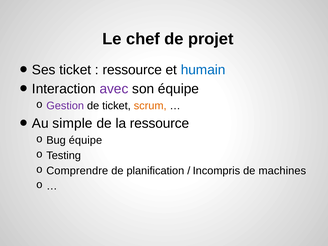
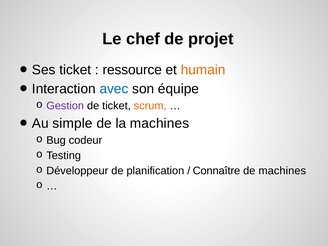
humain colour: blue -> orange (203, 70)
avec colour: purple -> blue (114, 89)
la ressource: ressource -> machines (160, 123)
Bug équipe: équipe -> codeur (86, 140)
Comprendre: Comprendre -> Développeur (77, 171)
Incompris: Incompris -> Connaître (216, 171)
